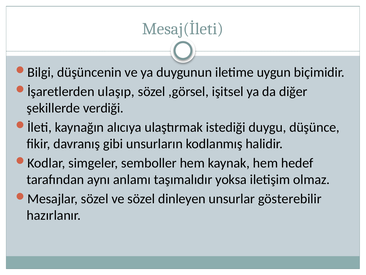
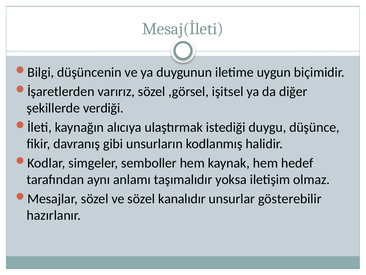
ulaşıp: ulaşıp -> varırız (116, 91)
dinleyen: dinleyen -> kanalıdır (182, 199)
